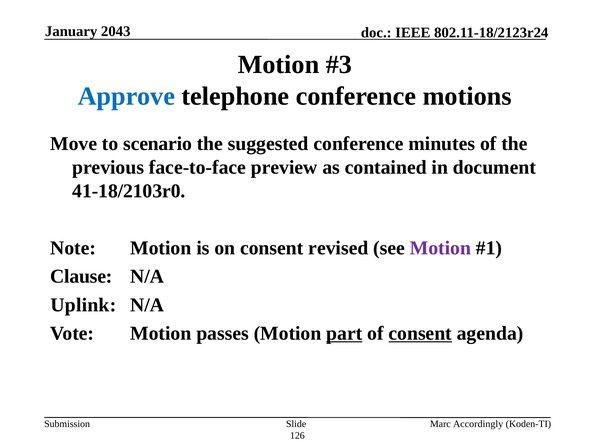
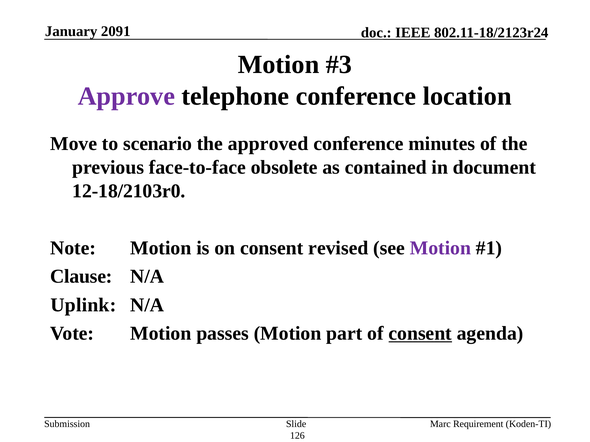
2043: 2043 -> 2091 (116, 31)
Approve colour: blue -> purple (126, 96)
motions: motions -> location (467, 96)
suggested: suggested -> approved (268, 144)
preview: preview -> obsolete (284, 168)
41-18/2103r0: 41-18/2103r0 -> 12-18/2103r0 (129, 191)
part underline: present -> none (344, 334)
Accordingly: Accordingly -> Requirement (478, 424)
